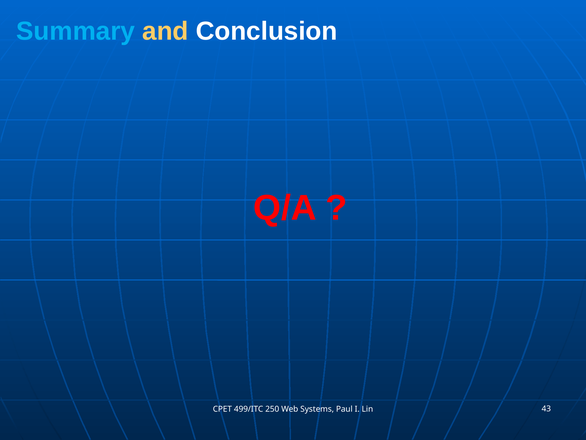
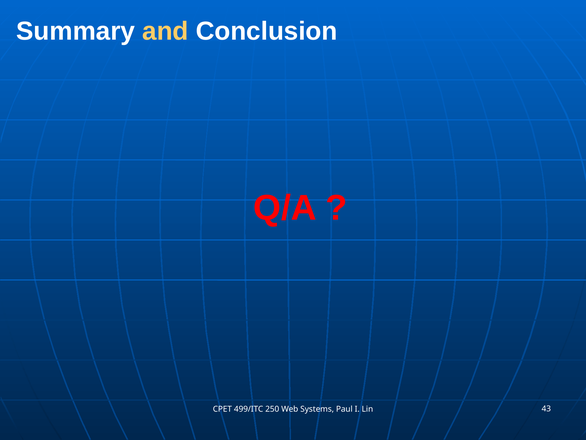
Summary colour: light blue -> white (76, 31)
